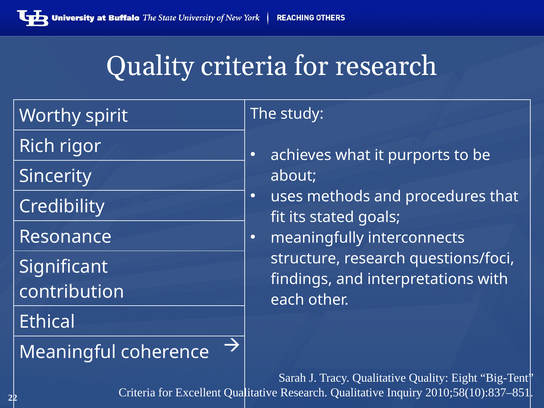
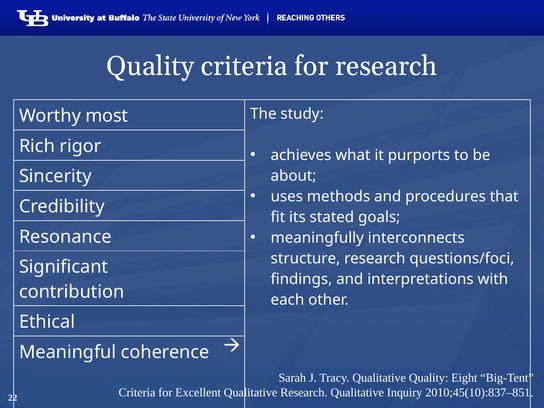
spirit: spirit -> most (107, 116)
2010;58(10):837–851: 2010;58(10):837–851 -> 2010;45(10):837–851 (479, 392)
